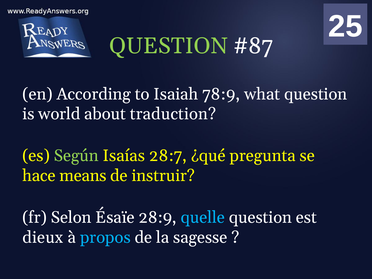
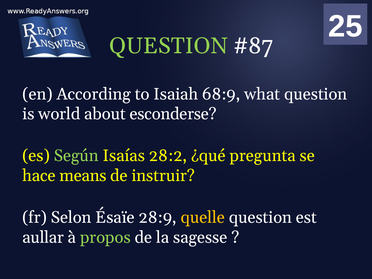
78:9: 78:9 -> 68:9 (221, 94)
traduction: traduction -> esconderse (173, 114)
28:7: 28:7 -> 28:2 (168, 156)
quelle colour: light blue -> yellow (203, 218)
dieux: dieux -> aullar (43, 237)
propos colour: light blue -> light green (105, 237)
